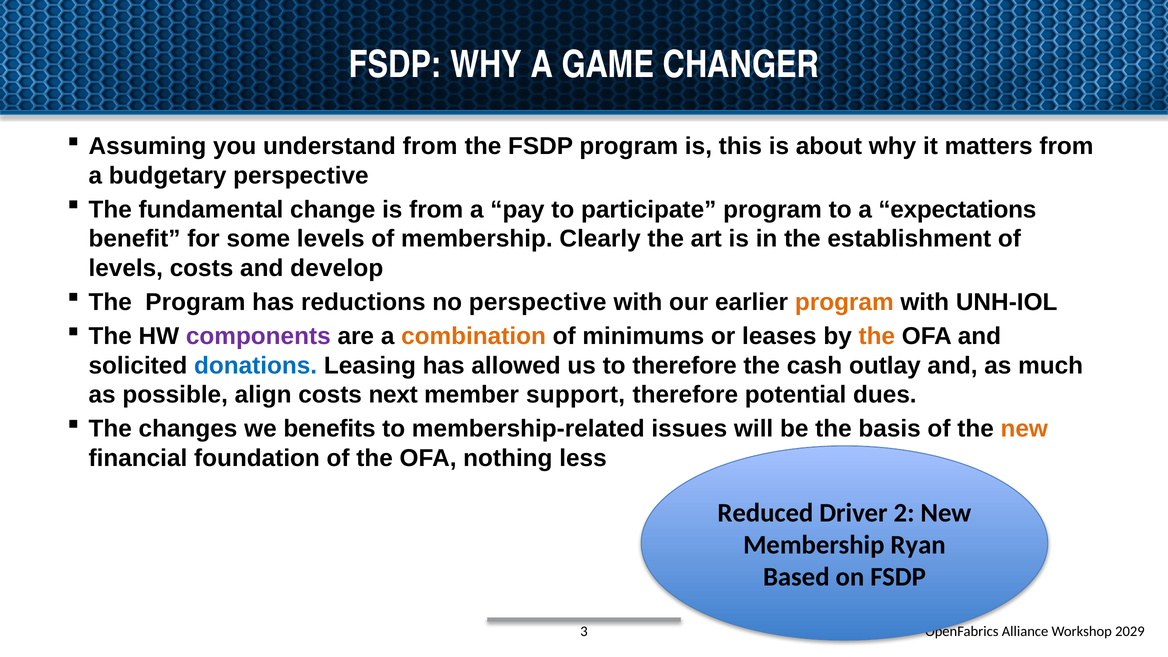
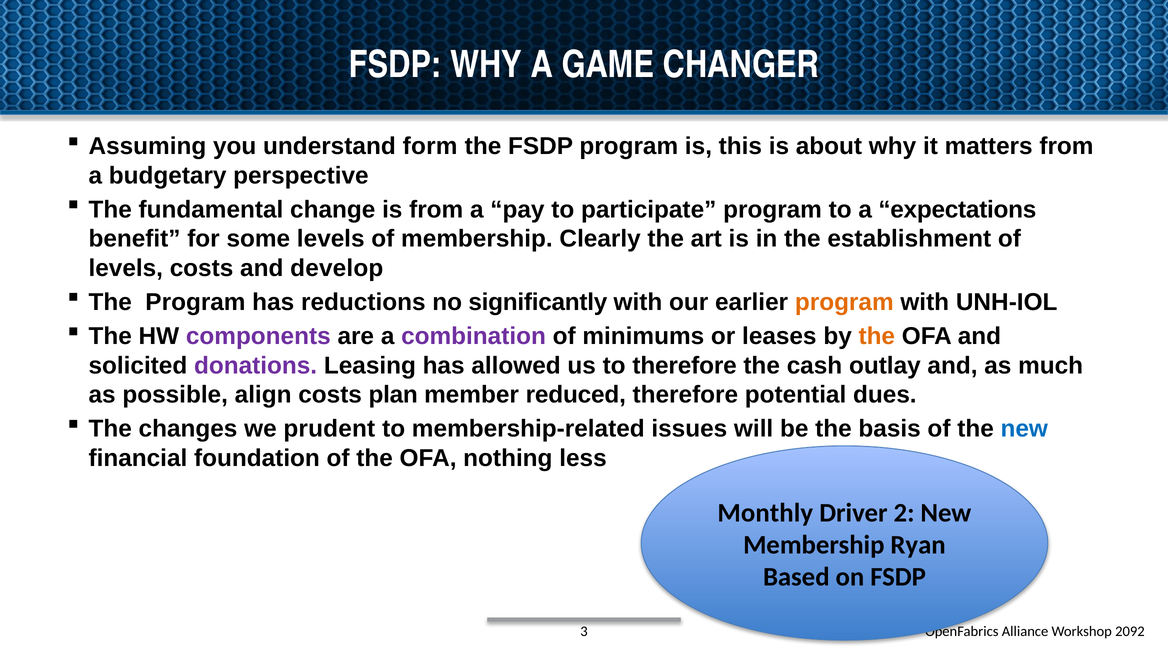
understand from: from -> form (430, 146)
no perspective: perspective -> significantly (538, 302)
combination colour: orange -> purple (474, 336)
donations colour: blue -> purple (256, 366)
next: next -> plan (393, 395)
support: support -> reduced (576, 395)
benefits: benefits -> prudent (329, 429)
new colour: orange -> blue (1024, 429)
Reduced: Reduced -> Monthly (765, 513)
2029: 2029 -> 2092 (1130, 632)
